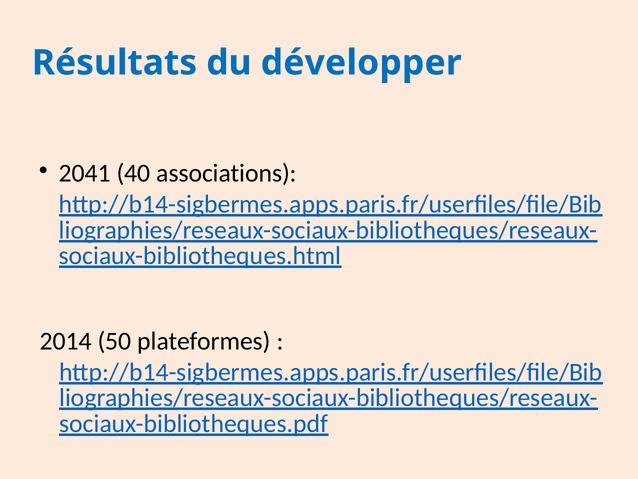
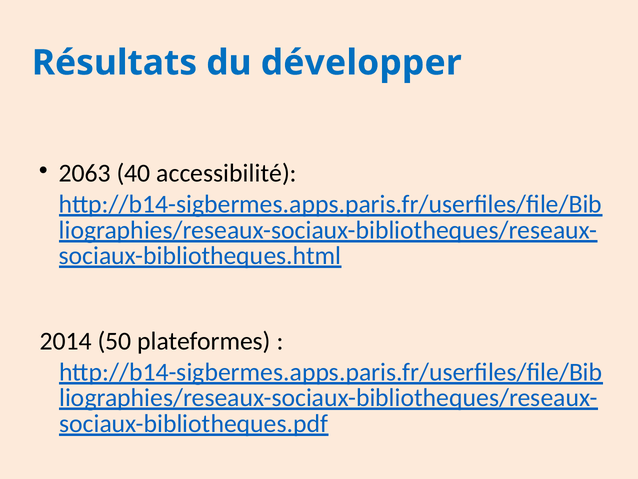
2041: 2041 -> 2063 (85, 173)
associations: associations -> accessibilité (227, 173)
